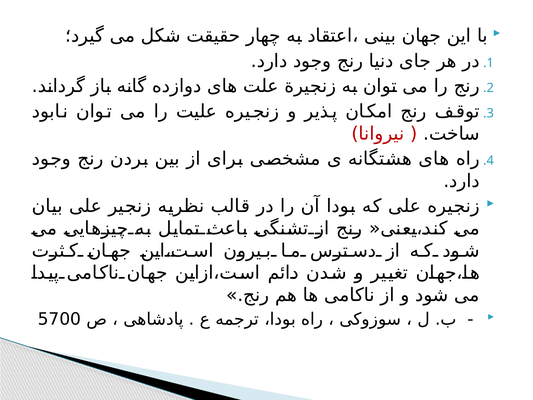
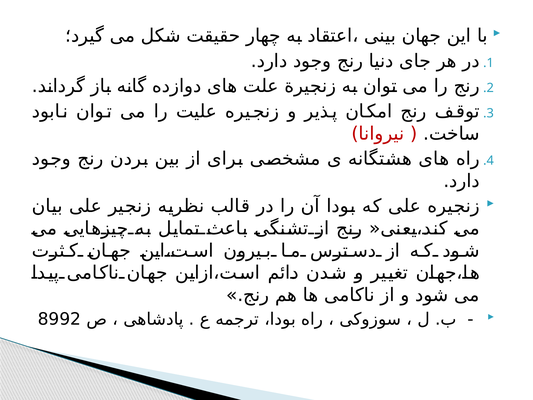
5700: 5700 -> 8992 (59, 319)
